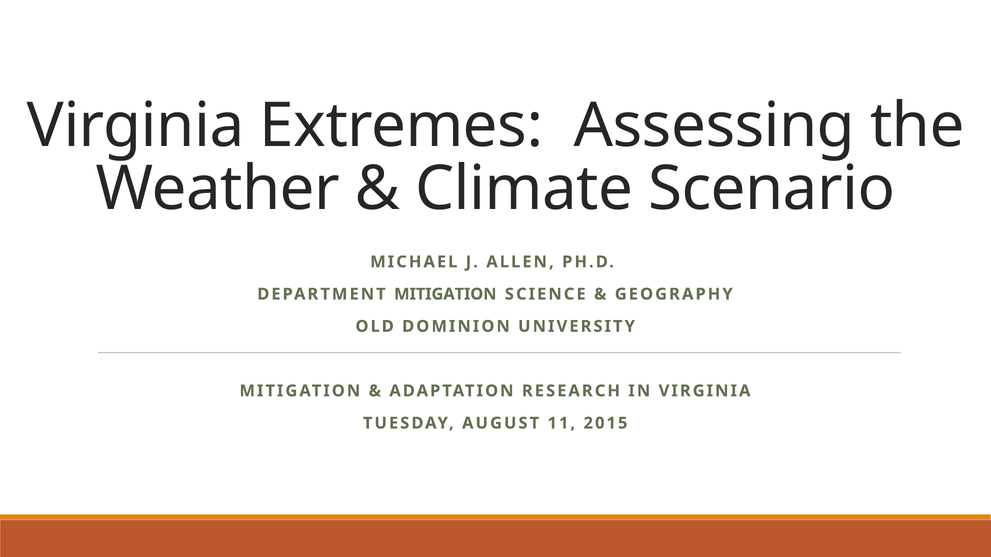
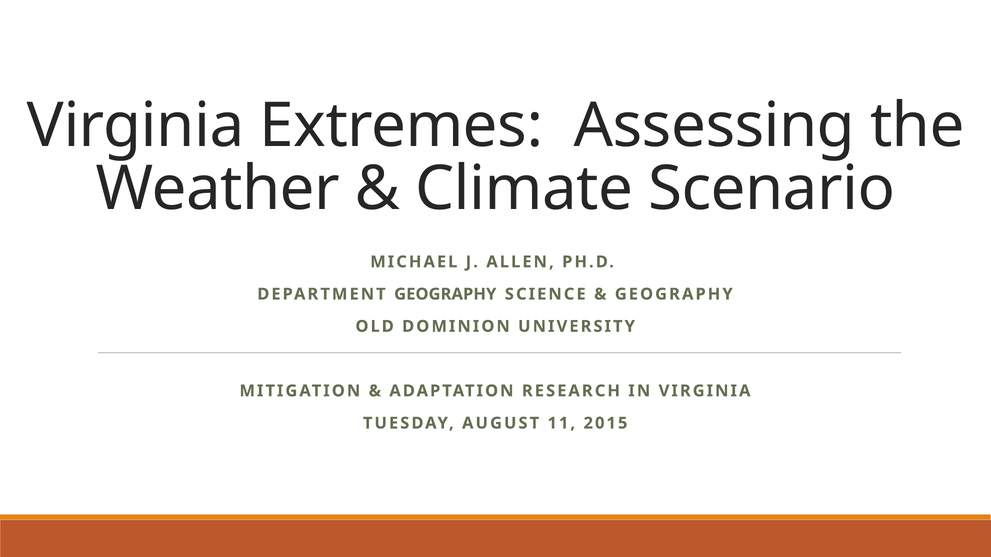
DEPARTMENT MITIGATION: MITIGATION -> GEOGRAPHY (445, 294)
